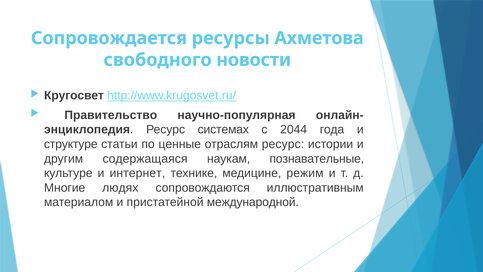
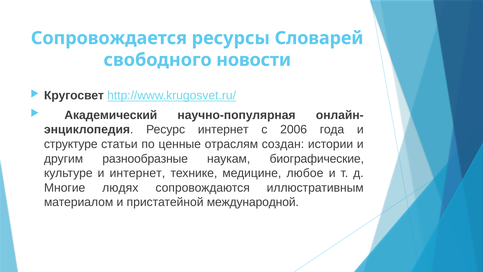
Ахметова: Ахметова -> Словарей (319, 38)
Правительство: Правительство -> Академический (111, 115)
Ресурс системах: системах -> интернет (223, 130)
2044: 2044 -> 2006 (294, 130)
отраслям ресурс: ресурс -> создан (283, 144)
содержащаяся: содержащаяся -> разнообразные (145, 158)
познавательные: познавательные -> биографические (317, 158)
режим: режим -> любое (305, 173)
